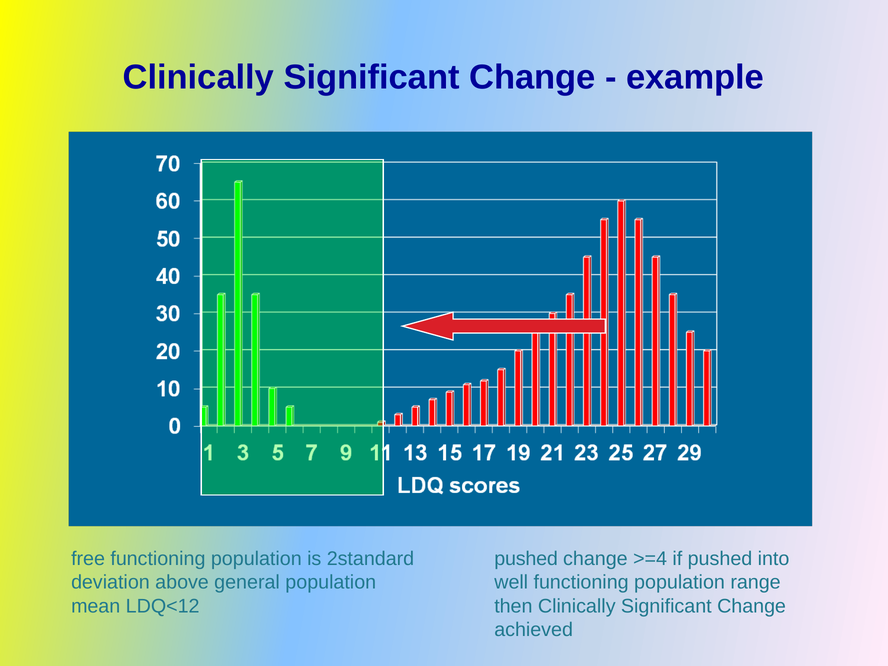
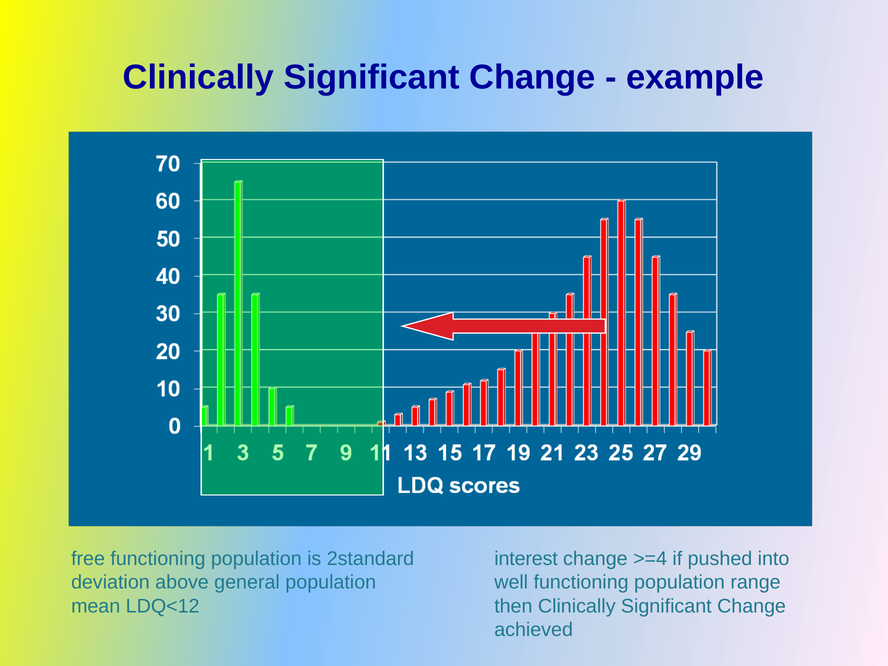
pushed: pushed -> interest (526, 559)
